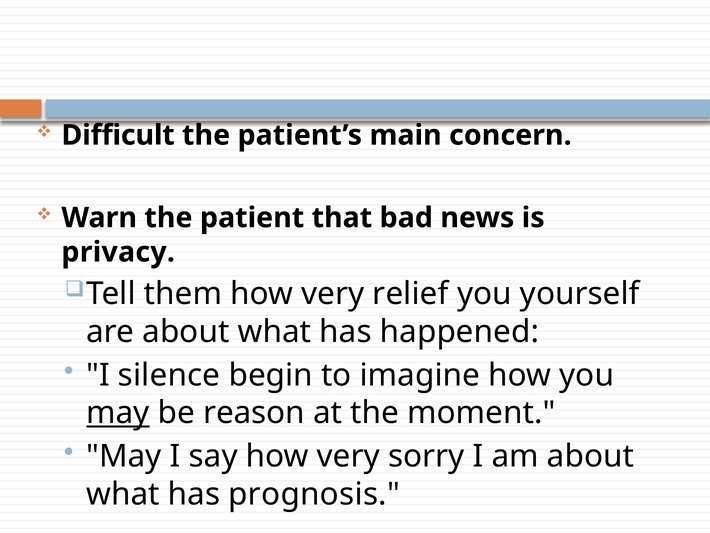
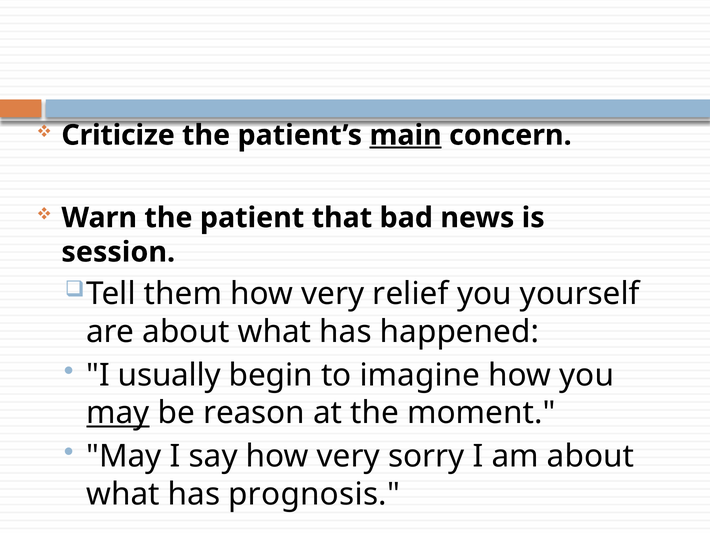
Difficult: Difficult -> Criticize (118, 135)
main underline: none -> present (406, 135)
privacy: privacy -> session (118, 252)
silence: silence -> usually (169, 375)
